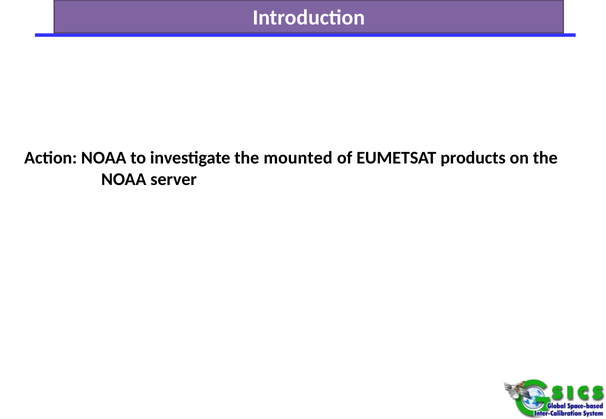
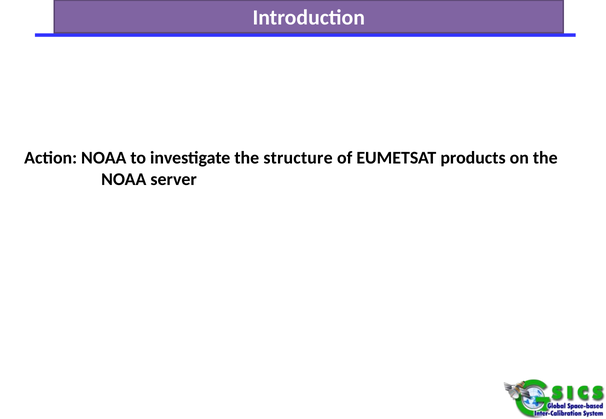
mounted: mounted -> structure (298, 158)
